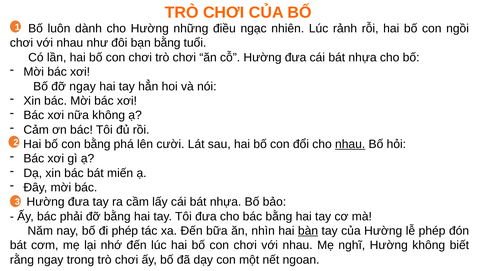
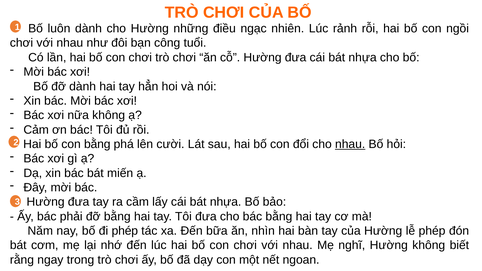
bạn bằng: bằng -> công (167, 43)
đỡ ngay: ngay -> dành (83, 86)
bàn underline: present -> none (308, 231)
